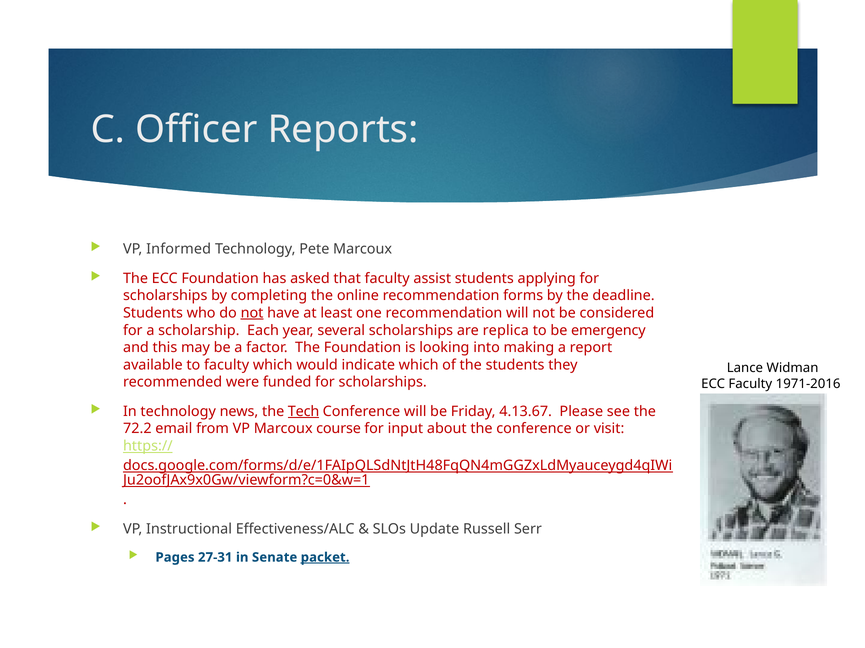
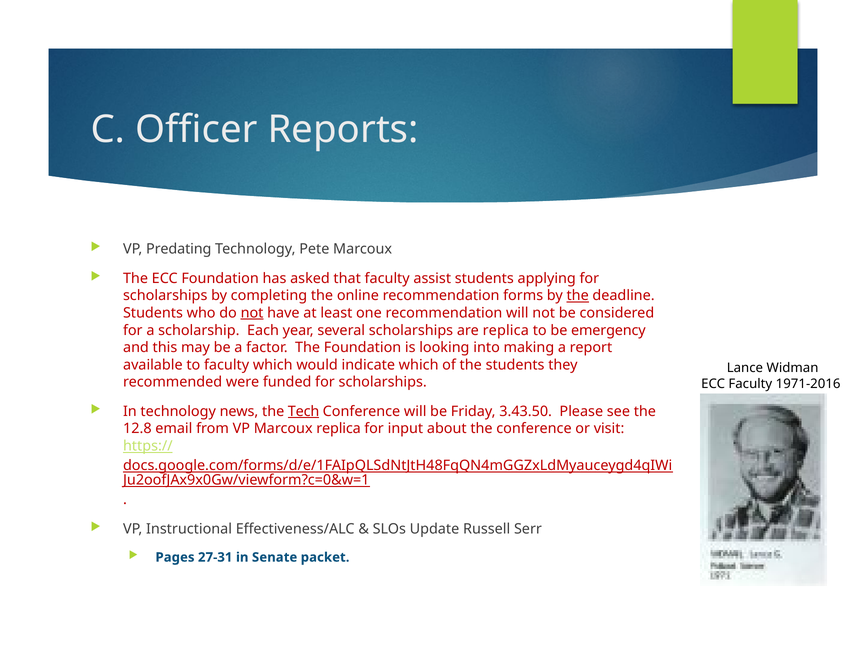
Informed: Informed -> Predating (179, 249)
the underline: none -> present (578, 296)
4.13.67: 4.13.67 -> 3.43.50 (526, 412)
72.2: 72.2 -> 12.8 (137, 429)
Marcoux course: course -> replica (339, 429)
packet underline: present -> none (325, 558)
